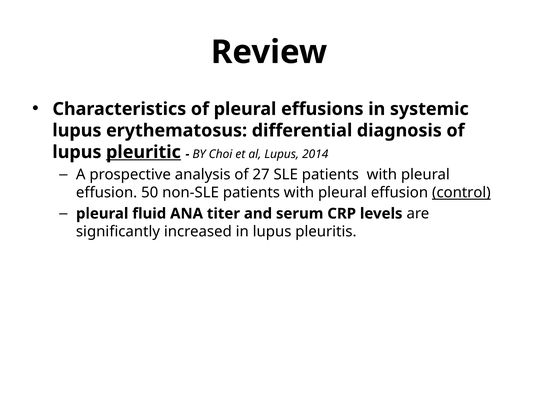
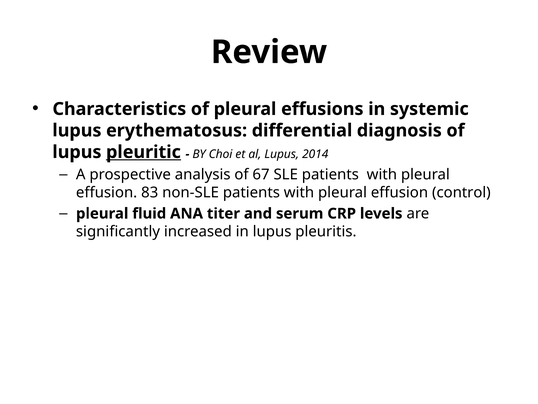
27: 27 -> 67 (261, 174)
50: 50 -> 83 (150, 192)
control underline: present -> none (461, 192)
